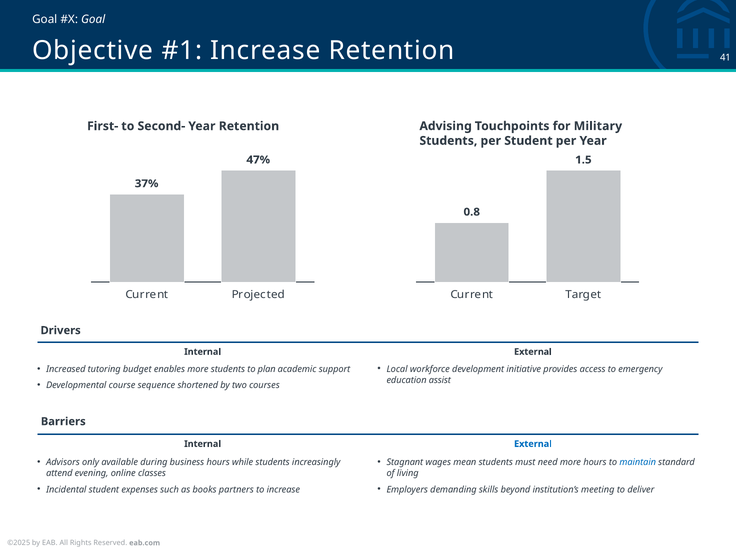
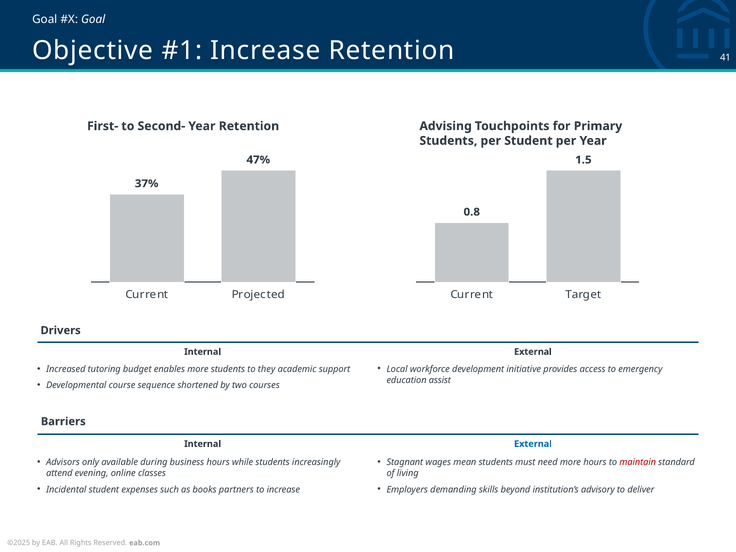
Military: Military -> Primary (598, 126)
plan: plan -> they (267, 369)
maintain colour: blue -> red (638, 462)
meeting: meeting -> advisory (598, 489)
